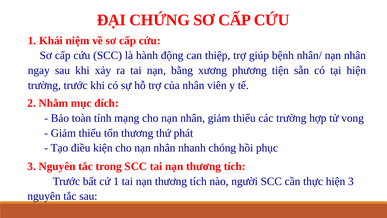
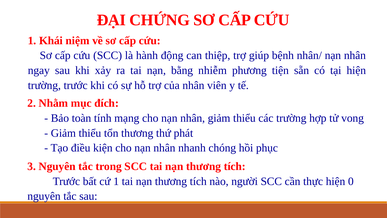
xương: xương -> nhiễm (213, 70)
hiện 3: 3 -> 0 (351, 181)
